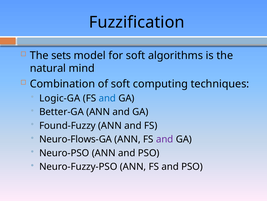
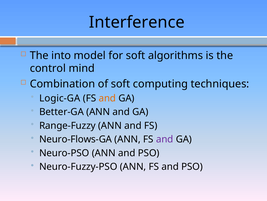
Fuzzification: Fuzzification -> Interference (137, 22)
sets: sets -> into (61, 55)
natural: natural -> control (48, 68)
and colour: blue -> orange (107, 98)
Found-Fuzzy: Found-Fuzzy -> Range-Fuzzy (67, 125)
